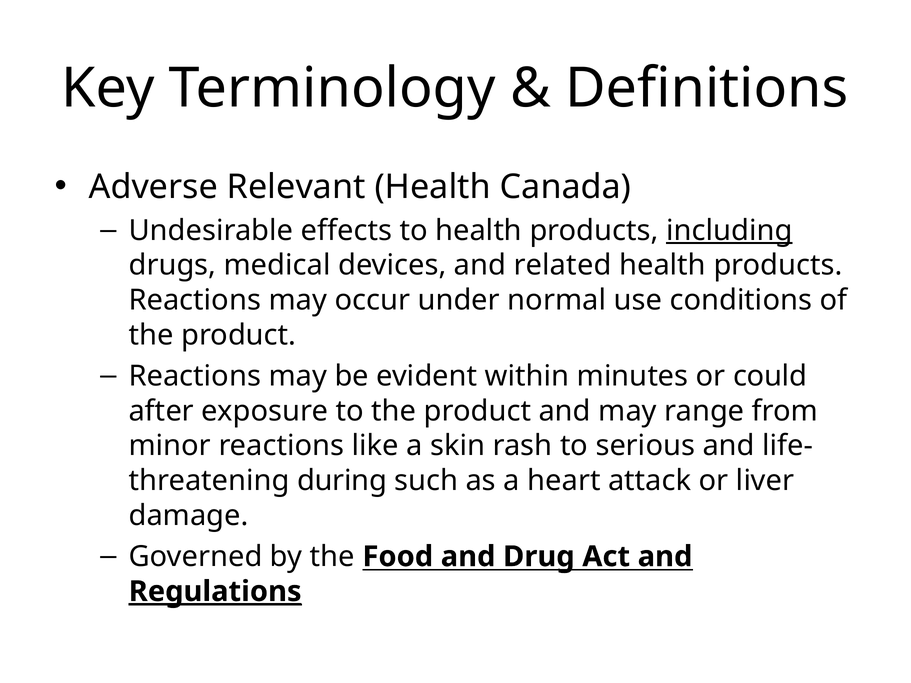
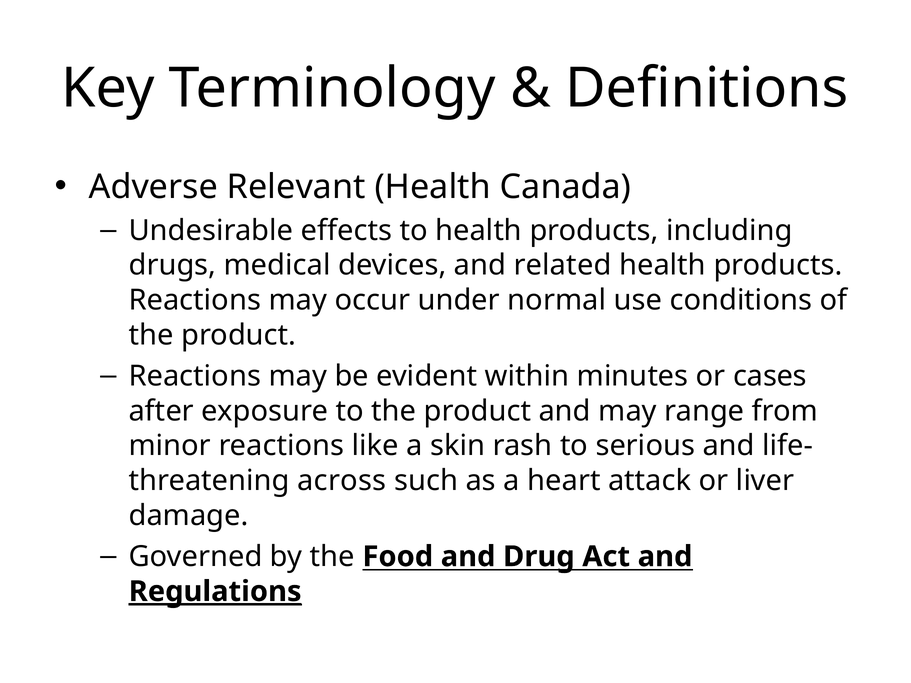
including underline: present -> none (729, 231)
could: could -> cases (770, 376)
during: during -> across (342, 481)
